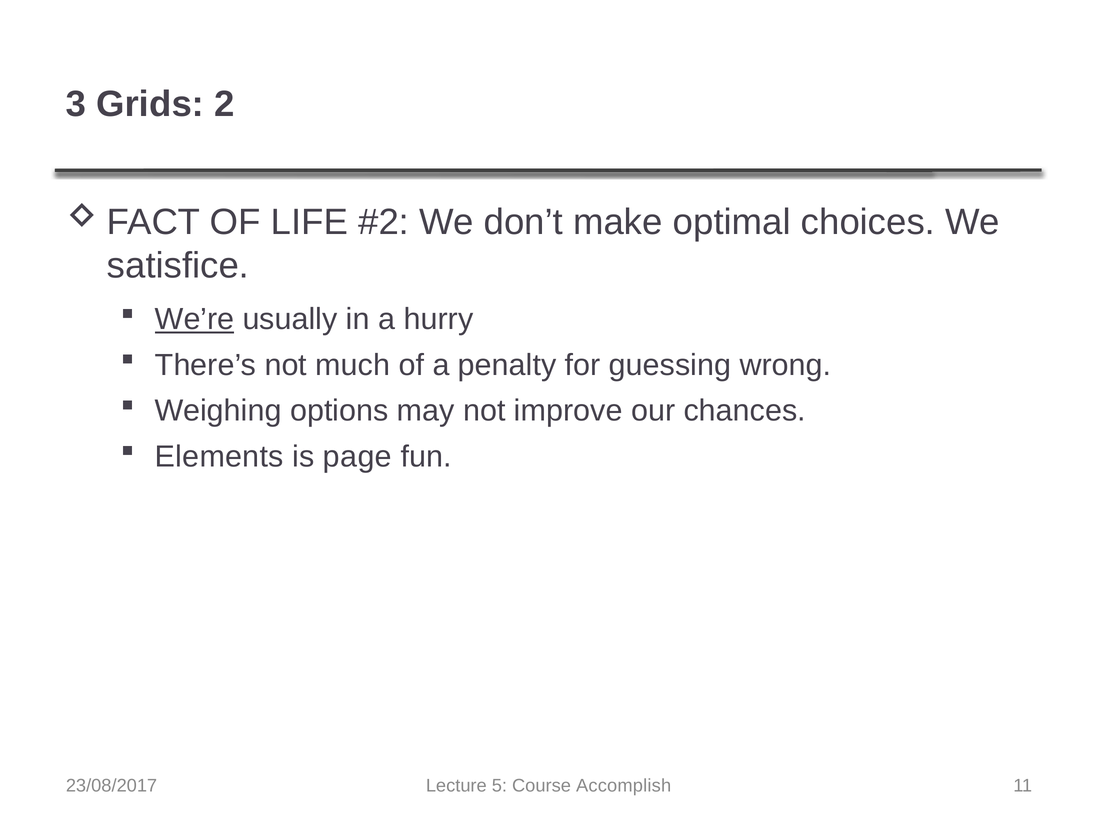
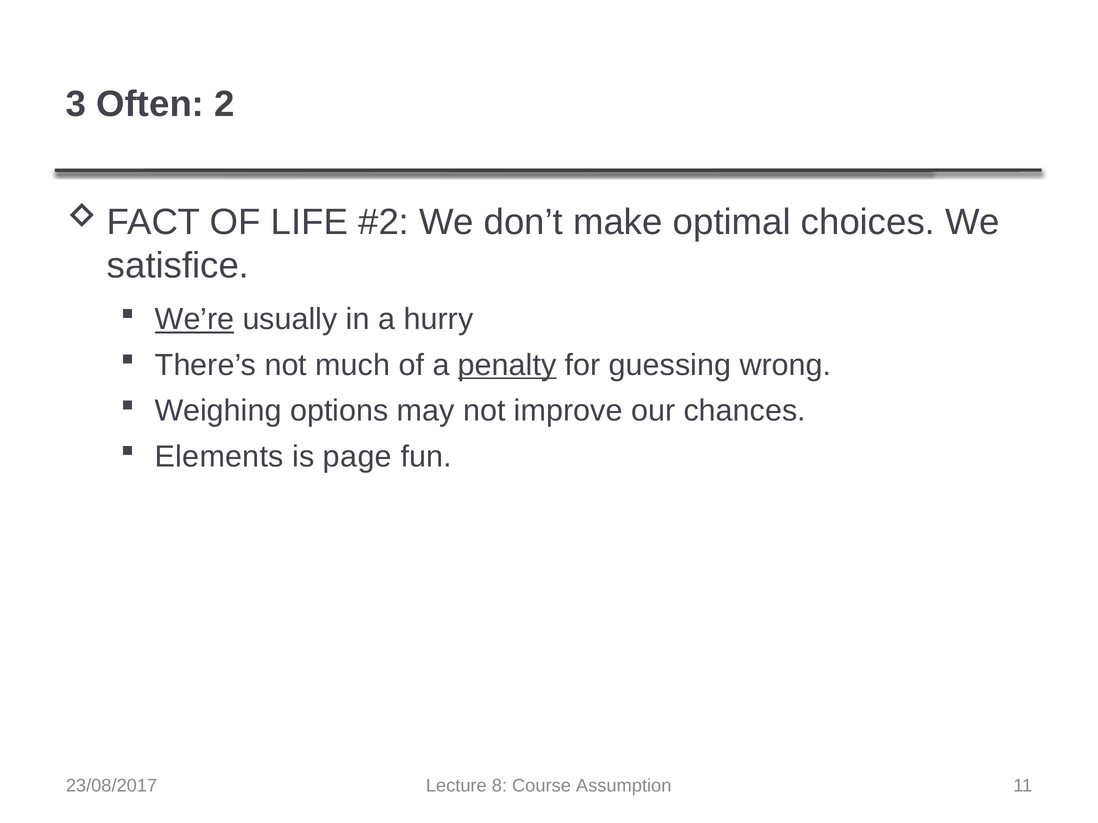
Grids: Grids -> Often (150, 104)
penalty underline: none -> present (507, 365)
5: 5 -> 8 (499, 786)
Accomplish: Accomplish -> Assumption (624, 786)
